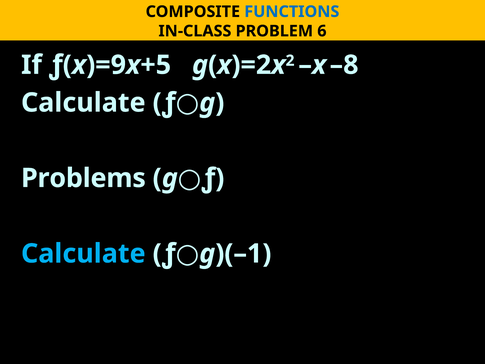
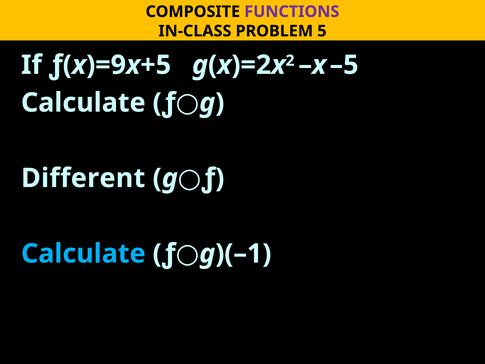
FUNCTIONS colour: blue -> purple (292, 12)
6: 6 -> 5 (322, 31)
–8: –8 -> –5 (344, 65)
Problems: Problems -> Different (83, 178)
